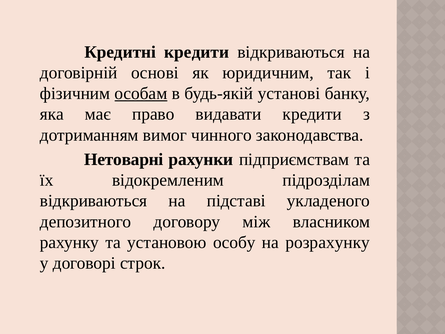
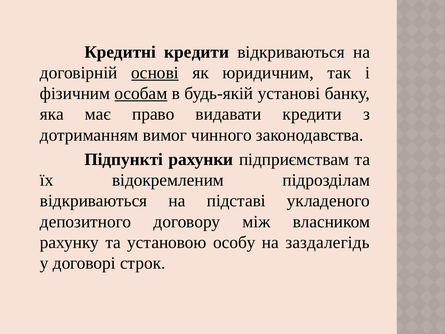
основі underline: none -> present (155, 73)
Нетоварні: Нетоварні -> Підпункті (124, 159)
розрахунку: розрахунку -> заздалегідь (328, 242)
